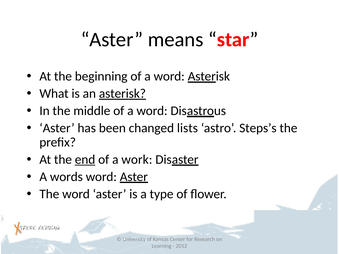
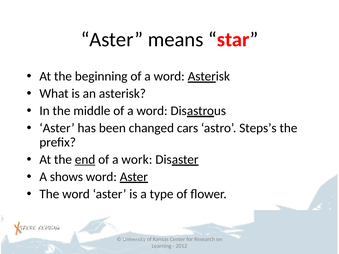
asterisk underline: present -> none (122, 94)
lists: lists -> cars (188, 128)
words: words -> shows (66, 177)
